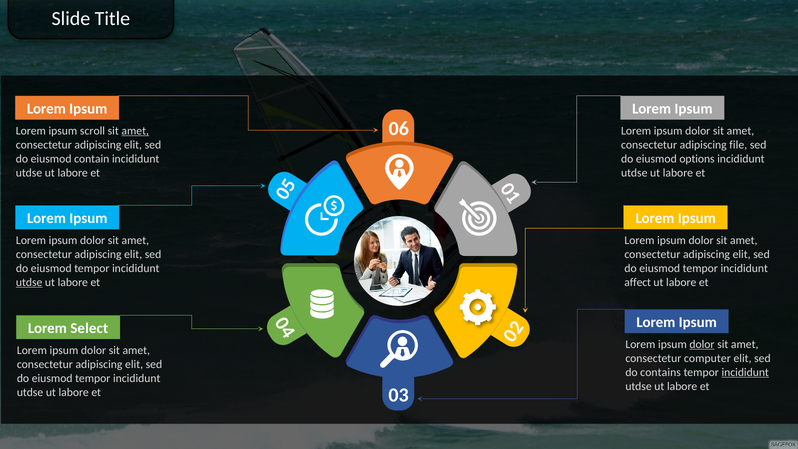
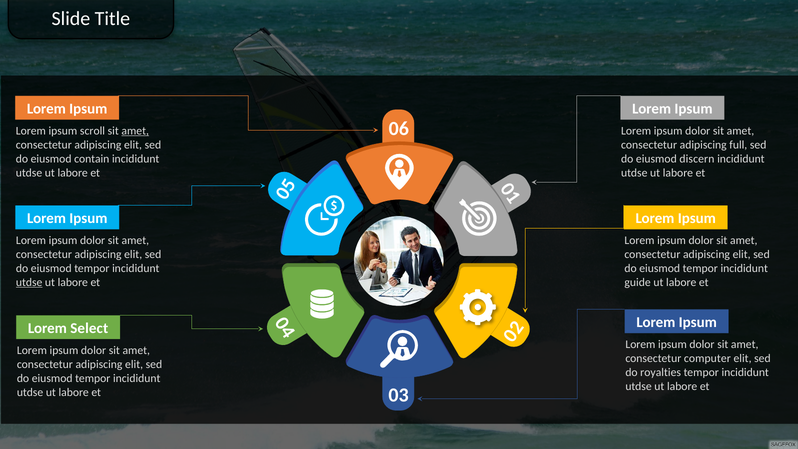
file: file -> full (738, 145)
options: options -> discern (697, 159)
affect: affect -> guide (638, 282)
dolor underline: present -> none (702, 344)
contains: contains -> royalties (661, 372)
incididunt underline: present -> none (745, 372)
